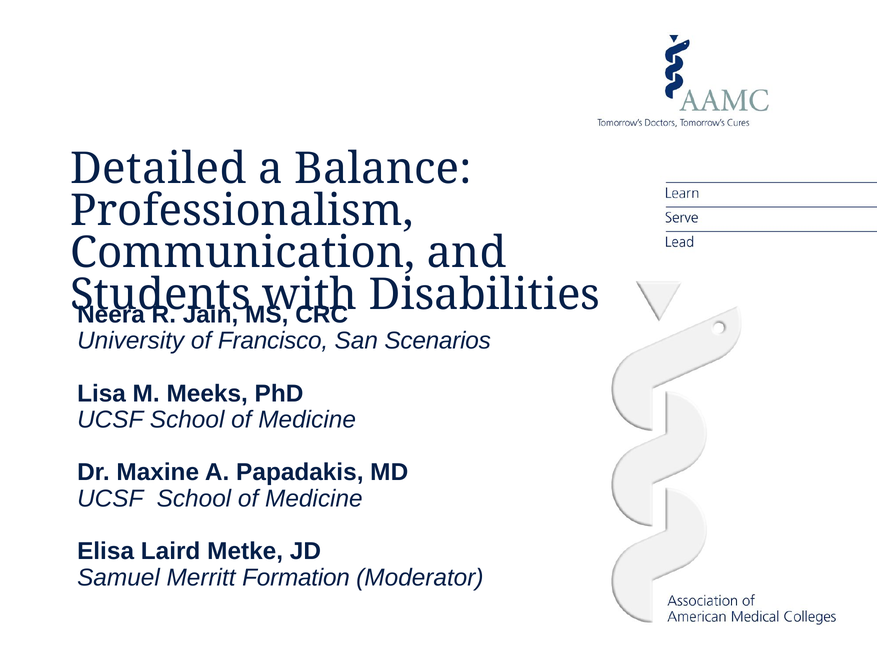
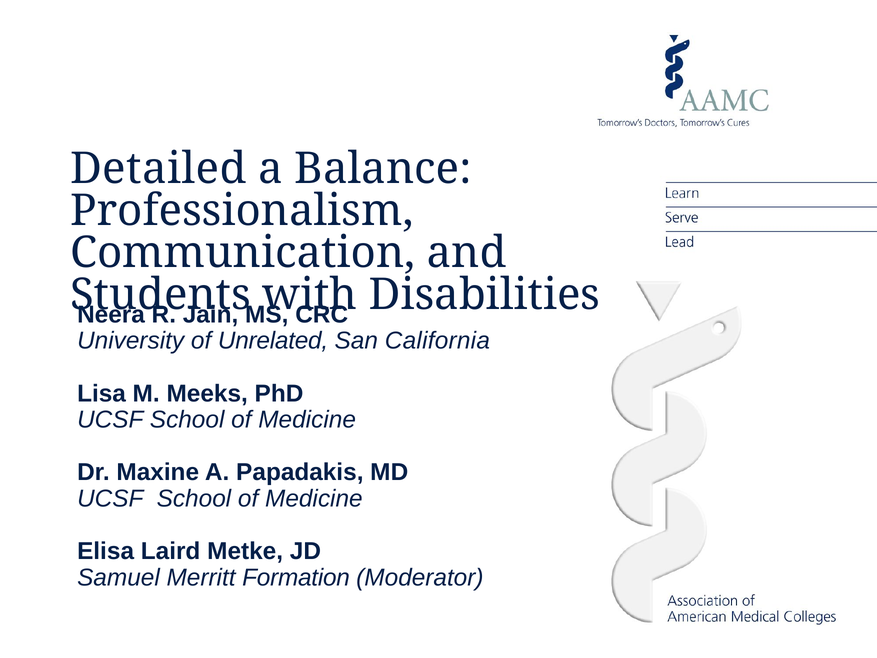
Francisco: Francisco -> Unrelated (273, 341)
Scenarios: Scenarios -> California (437, 341)
